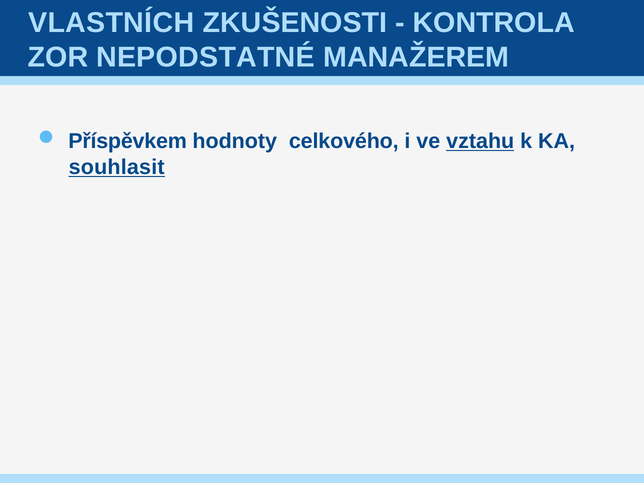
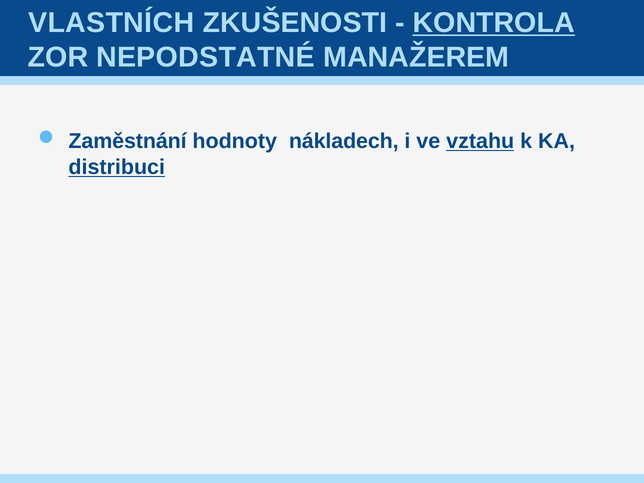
KONTROLA underline: none -> present (494, 23)
Příspěvkem: Příspěvkem -> Zaměstnání (128, 141)
celkového: celkového -> nákladech (344, 141)
souhlasit: souhlasit -> distribuci (117, 167)
